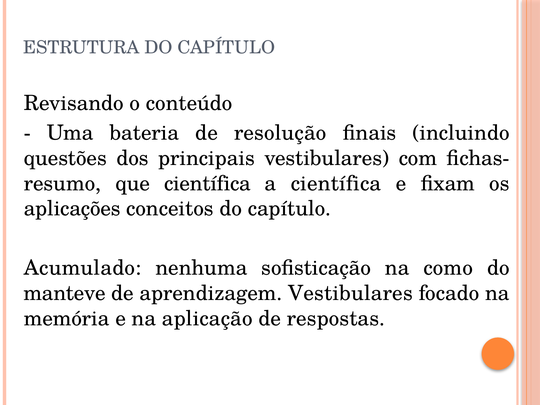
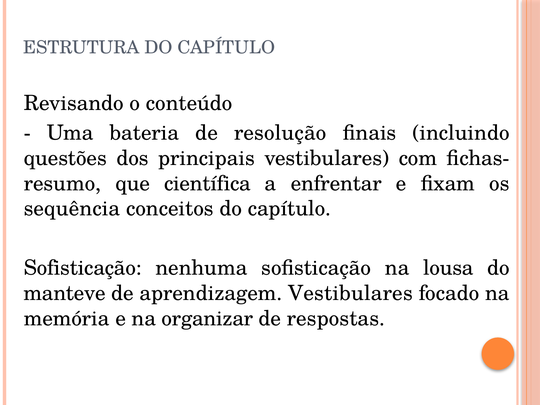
a científica: científica -> enfrentar (336, 183)
aplicações: aplicações -> sequência (72, 209)
Acumulado: Acumulado -> Sofisticação (83, 268)
como: como -> lousa (448, 268)
aplicação: aplicação -> organizar (207, 318)
